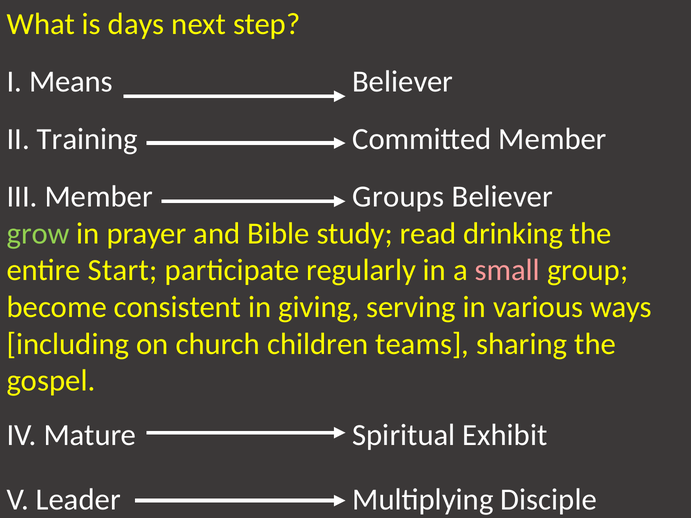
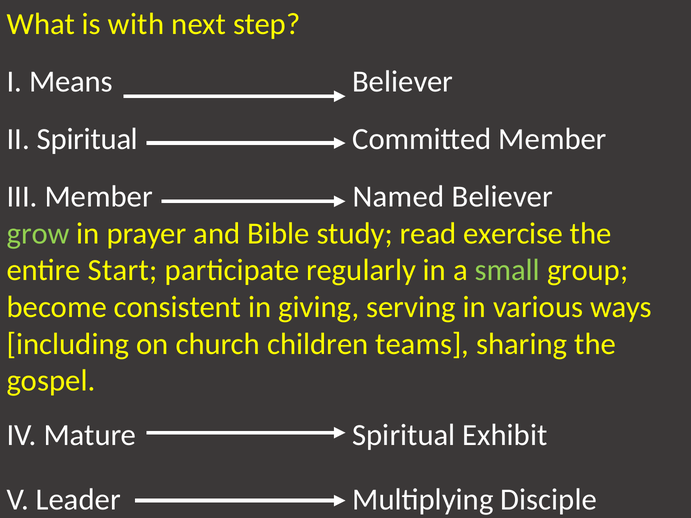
days: days -> with (136, 24)
II Training: Training -> Spiritual (87, 139)
Groups: Groups -> Named (398, 197)
drinking: drinking -> exercise (513, 234)
small colour: pink -> light green (507, 270)
